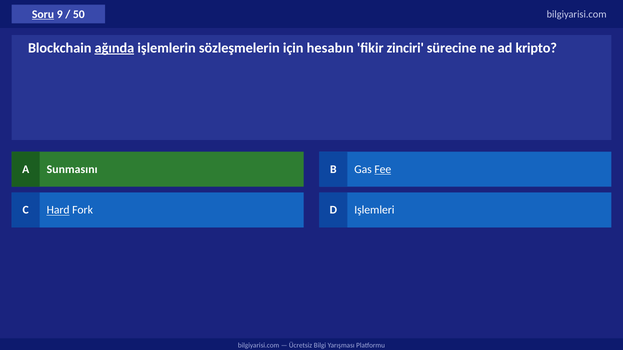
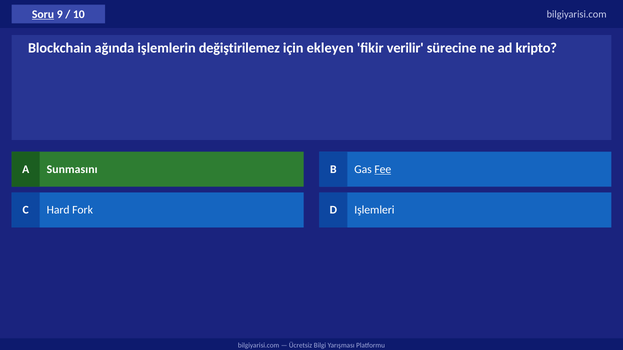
50: 50 -> 10 (79, 14)
ağında underline: present -> none (114, 48)
sözleşmelerin: sözleşmelerin -> değiştirilemez (239, 48)
hesabın: hesabın -> ekleyen (330, 48)
zinciri: zinciri -> verilir (405, 48)
Hard underline: present -> none (58, 210)
